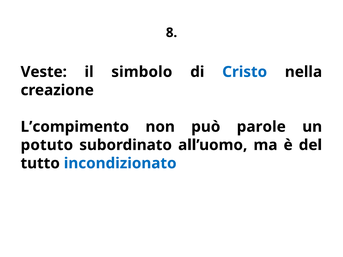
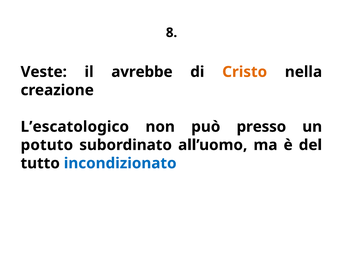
simbolo: simbolo -> avrebbe (142, 72)
Cristo colour: blue -> orange (245, 72)
L’compimento: L’compimento -> L’escatologico (75, 127)
parole: parole -> presso (261, 127)
